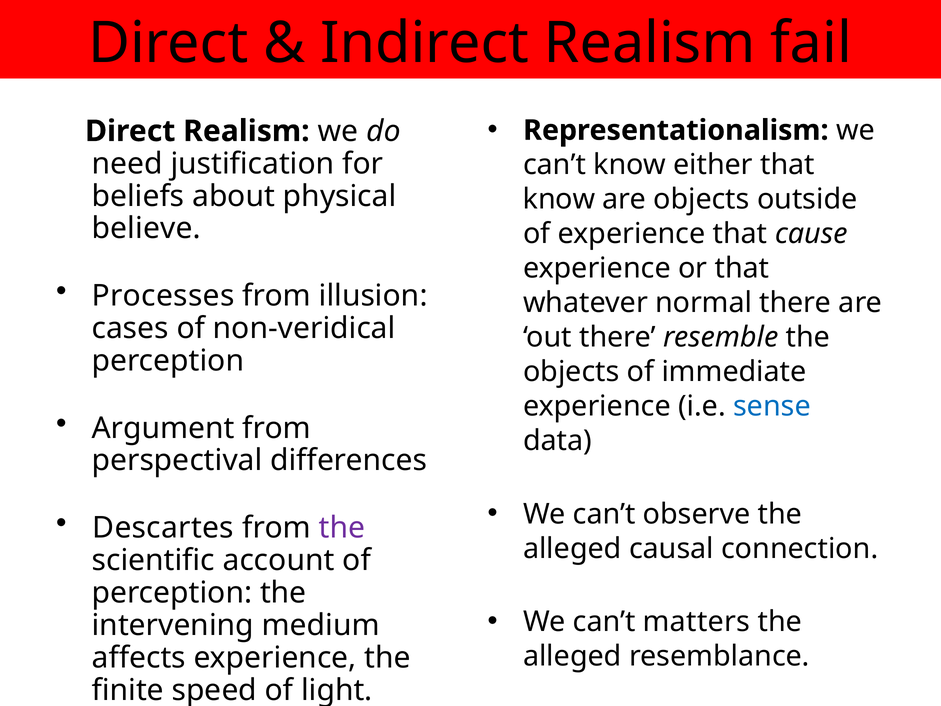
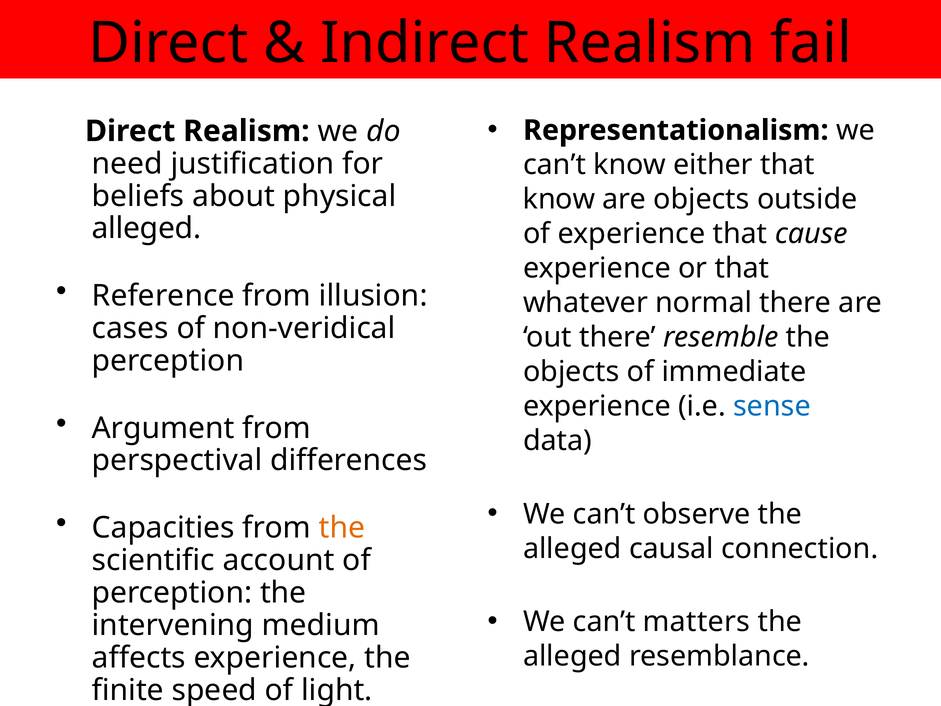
believe: believe -> alleged (146, 228)
Processes: Processes -> Reference (163, 296)
Descartes: Descartes -> Capacities (163, 528)
the colour: purple -> orange (342, 528)
